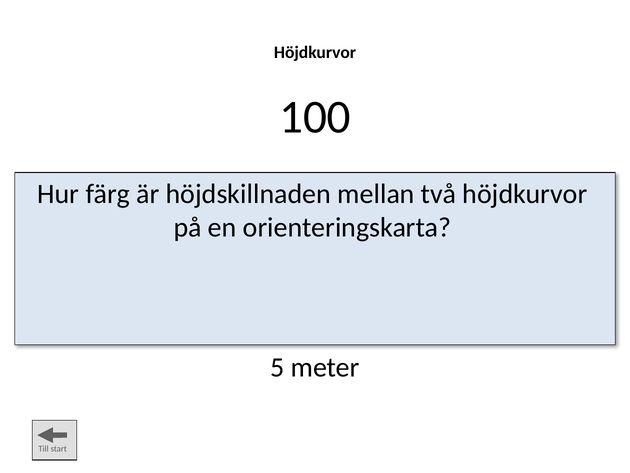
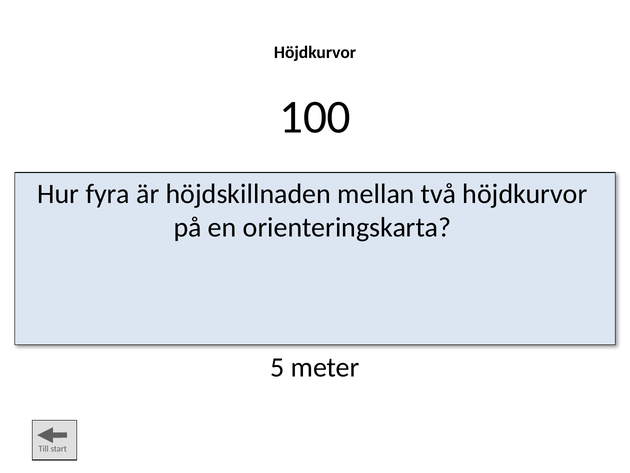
färg: färg -> fyra (108, 194)
